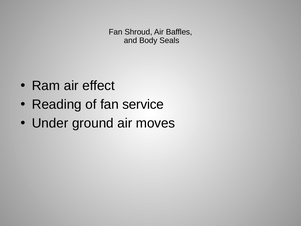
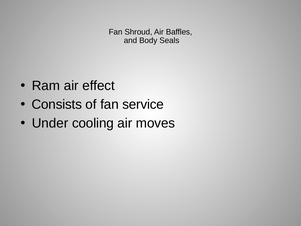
Reading: Reading -> Consists (57, 104)
ground: ground -> cooling (93, 123)
